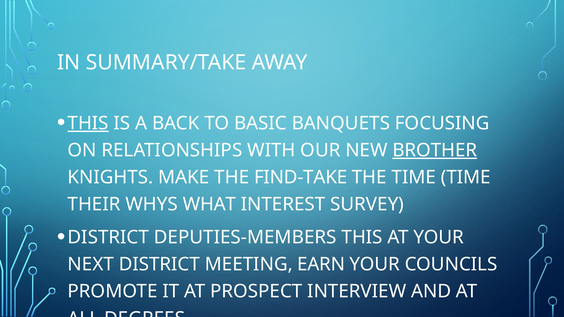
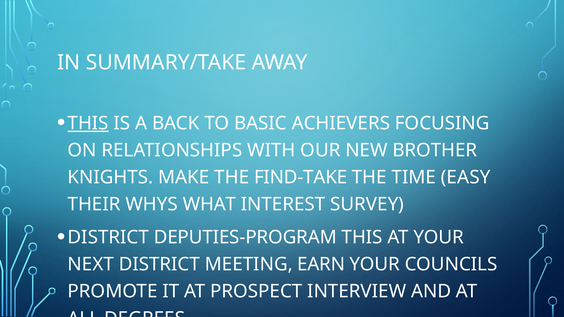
BANQUETS: BANQUETS -> ACHIEVERS (341, 123)
BROTHER underline: present -> none (435, 150)
TIME TIME: TIME -> EASY (466, 177)
DEPUTIES-MEMBERS: DEPUTIES-MEMBERS -> DEPUTIES-PROGRAM (245, 237)
